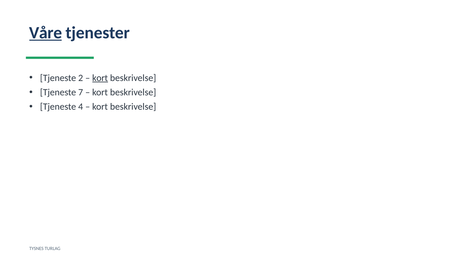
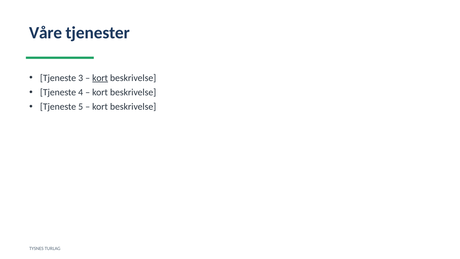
Våre underline: present -> none (46, 33)
2: 2 -> 3 (81, 78)
7: 7 -> 4 (81, 92)
4: 4 -> 5 (81, 107)
